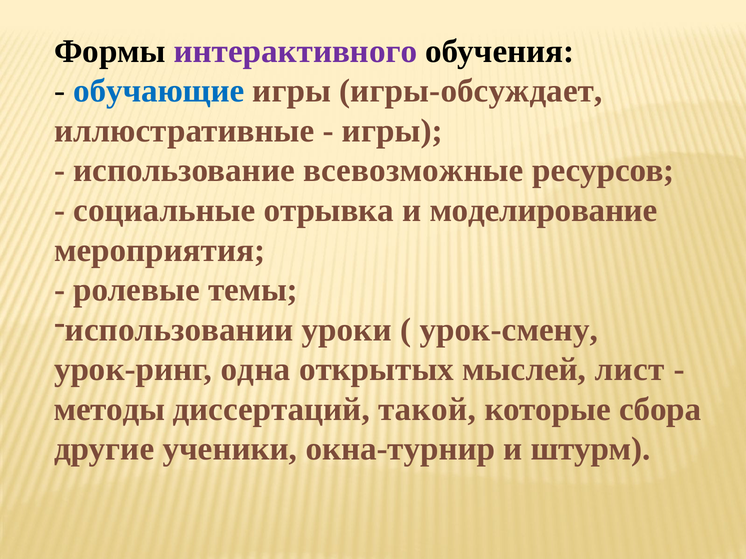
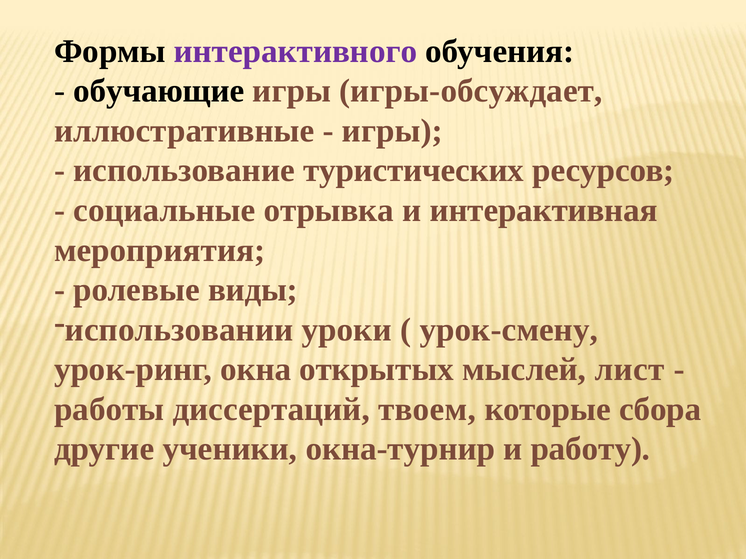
обучающие colour: blue -> black (159, 91)
всевозможные: всевозможные -> туристических (414, 171)
моделирование: моделирование -> интерактивная (544, 211)
темы: темы -> виды (253, 290)
одна: одна -> окна (256, 370)
методы: методы -> работы (109, 409)
такой: такой -> твоем (427, 409)
штурм: штурм -> работу (590, 449)
